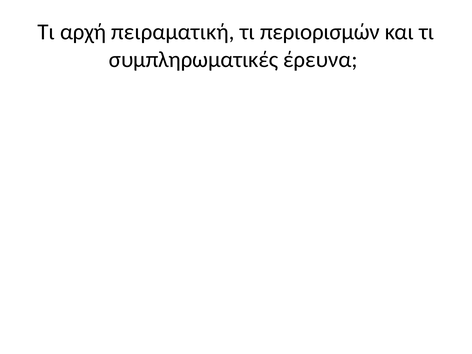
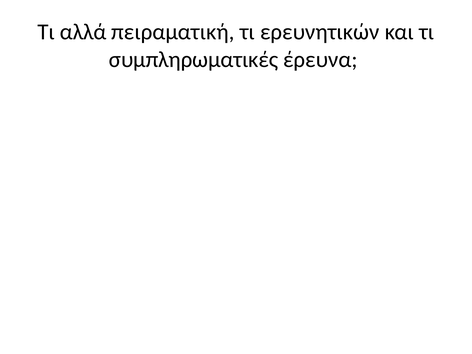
αρχή: αρχή -> αλλά (83, 32)
περιορισμών: περιορισμών -> ερευνητικών (320, 32)
